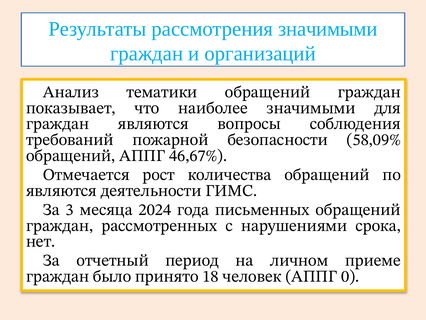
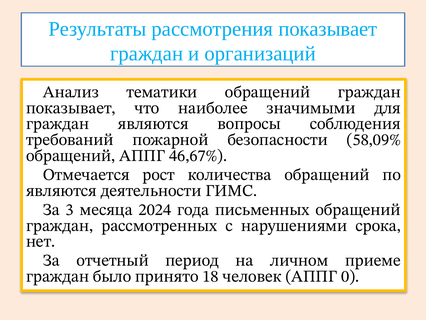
рассмотрения значимыми: значимыми -> показывает (328, 29)
